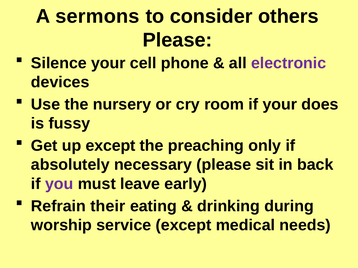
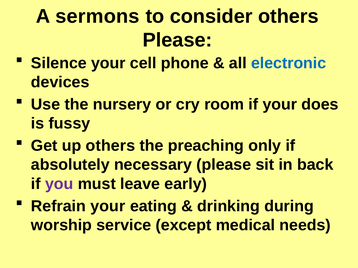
electronic colour: purple -> blue (289, 63)
up except: except -> others (110, 146)
Refrain their: their -> your (108, 206)
